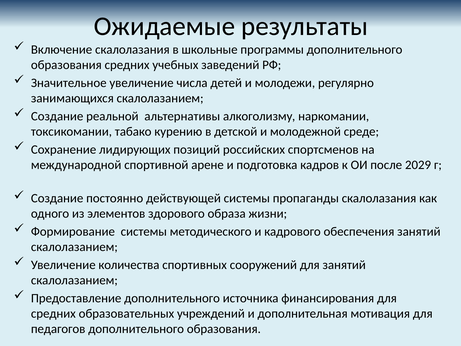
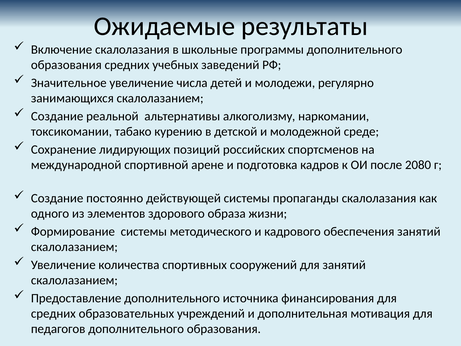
2029: 2029 -> 2080 (418, 165)
